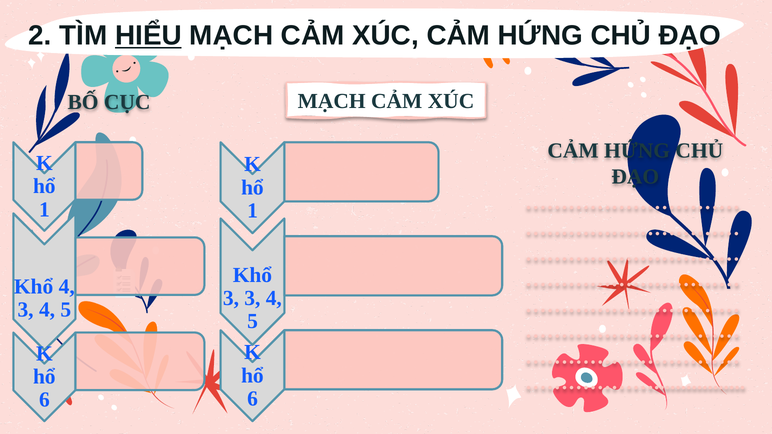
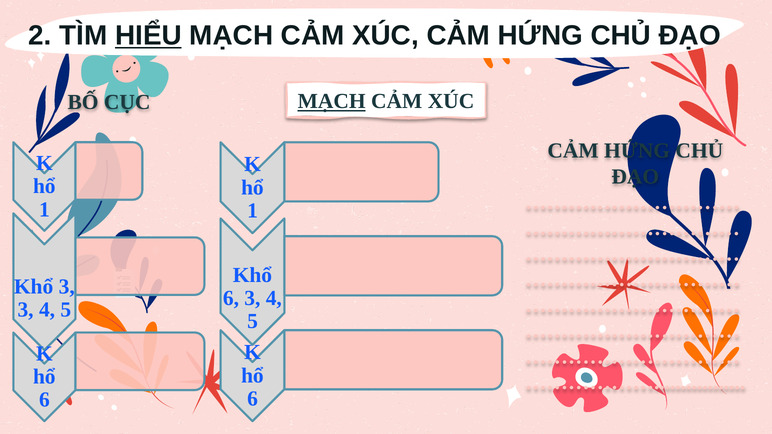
MẠCH underline: none -> present (332, 101)
4: 4 -> 3 (67, 287)
3: 3 -> 6 (231, 298)
